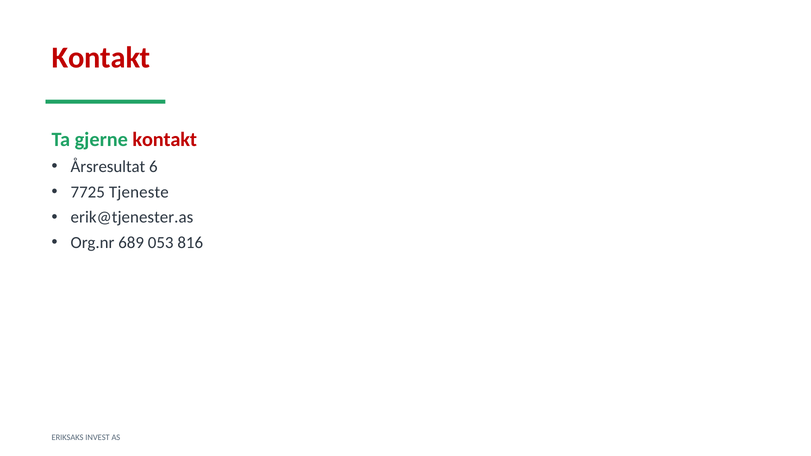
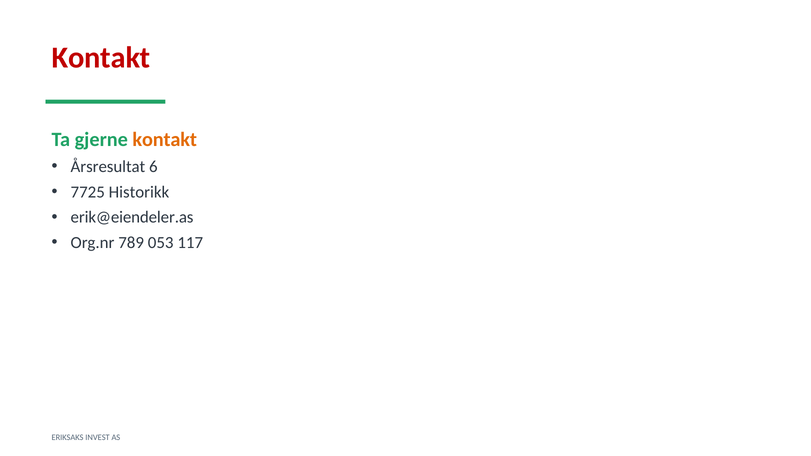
kontakt colour: red -> orange (165, 140)
Tjeneste: Tjeneste -> Historikk (139, 192)
erik@tjenester.as: erik@tjenester.as -> erik@eiendeler.as (132, 217)
689: 689 -> 789 (131, 243)
816: 816 -> 117 (190, 243)
